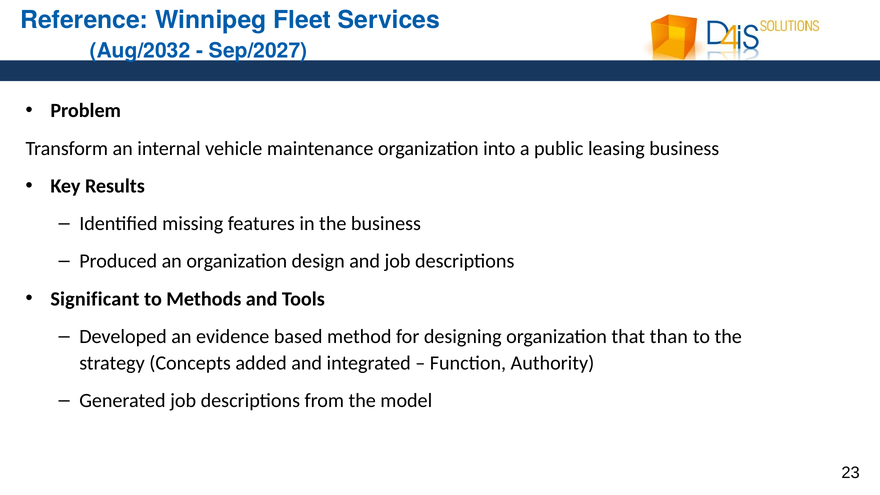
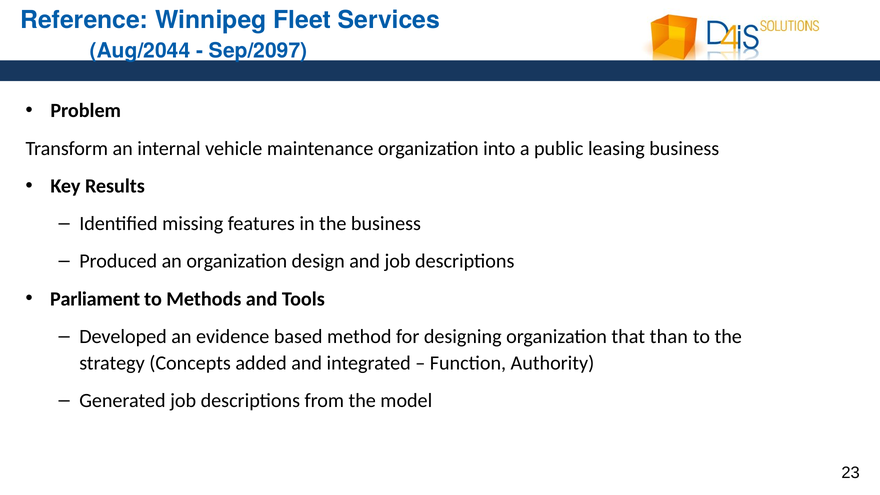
Aug/2032: Aug/2032 -> Aug/2044 (140, 51)
Sep/2027: Sep/2027 -> Sep/2097 (258, 51)
Significant: Significant -> Parliament (95, 299)
